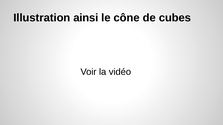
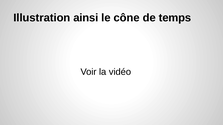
cubes: cubes -> temps (175, 18)
